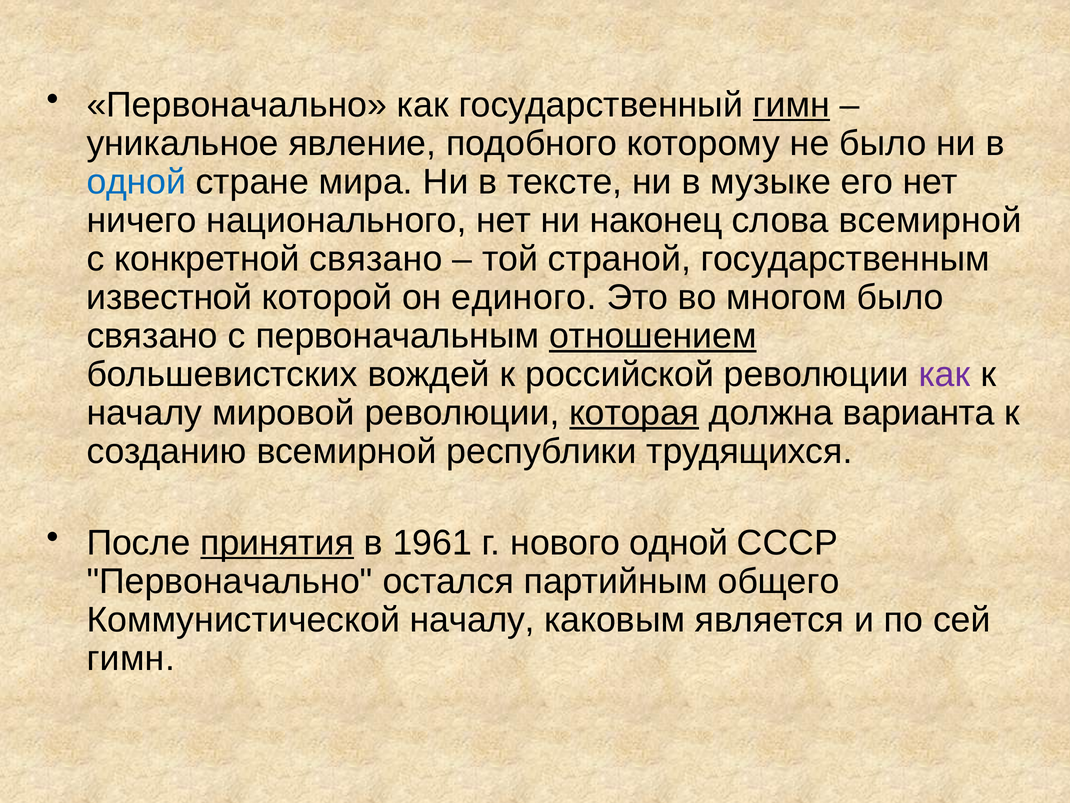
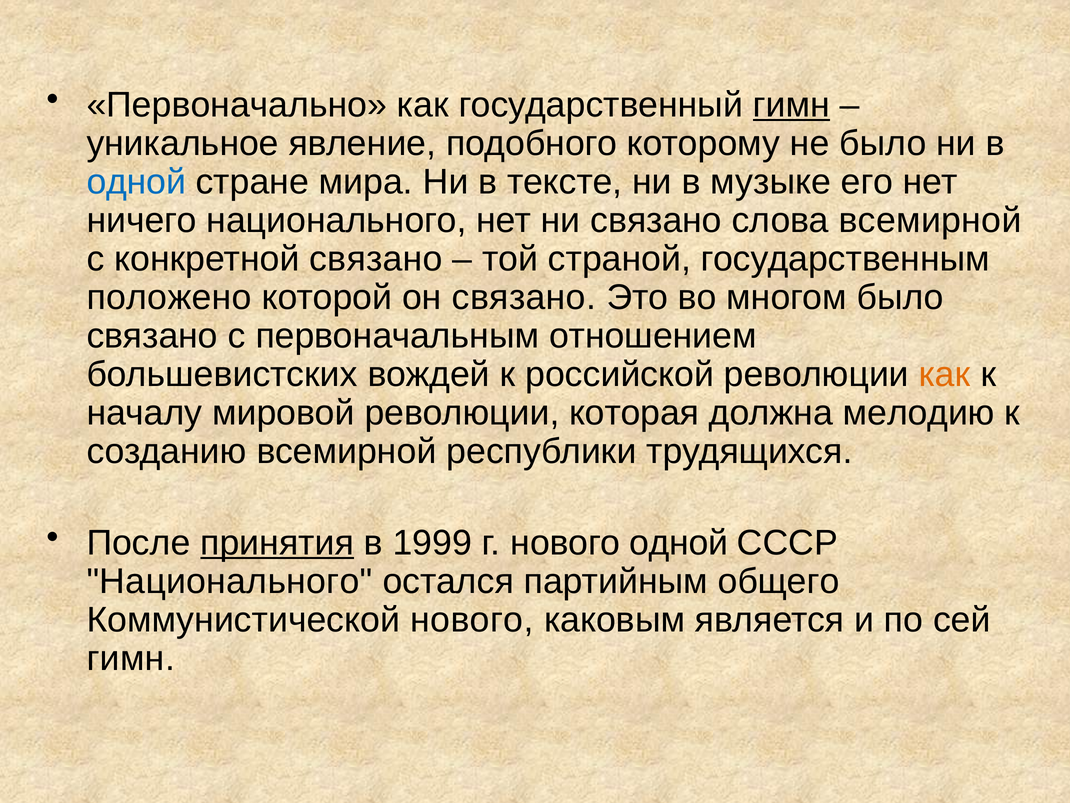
ни наконец: наконец -> связано (656, 220)
известной: известной -> положено (169, 297)
он единого: единого -> связано (524, 297)
отношением underline: present -> none (653, 336)
как colour: purple -> orange (945, 374)
которая underline: present -> none (634, 413)
варианта: варианта -> мелодию (919, 413)
1961: 1961 -> 1999 (432, 542)
Первоначально: Первоначально -> Национального (229, 581)
Коммунистической началу: началу -> нового (472, 619)
